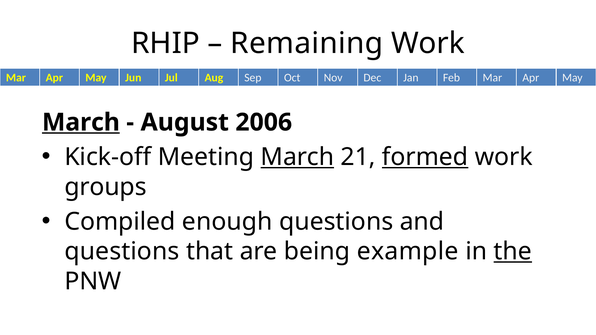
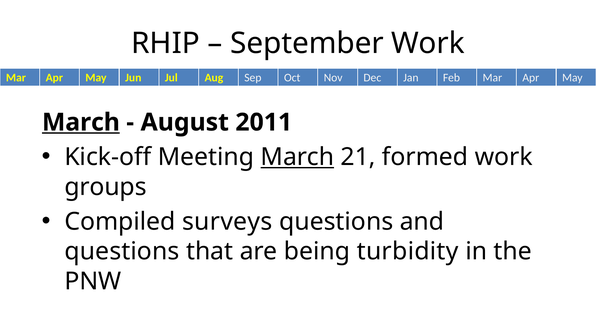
Remaining: Remaining -> September (307, 43)
2006: 2006 -> 2011 (264, 122)
formed underline: present -> none (425, 157)
enough: enough -> surveys (227, 222)
example: example -> turbidity (408, 252)
the underline: present -> none (513, 252)
